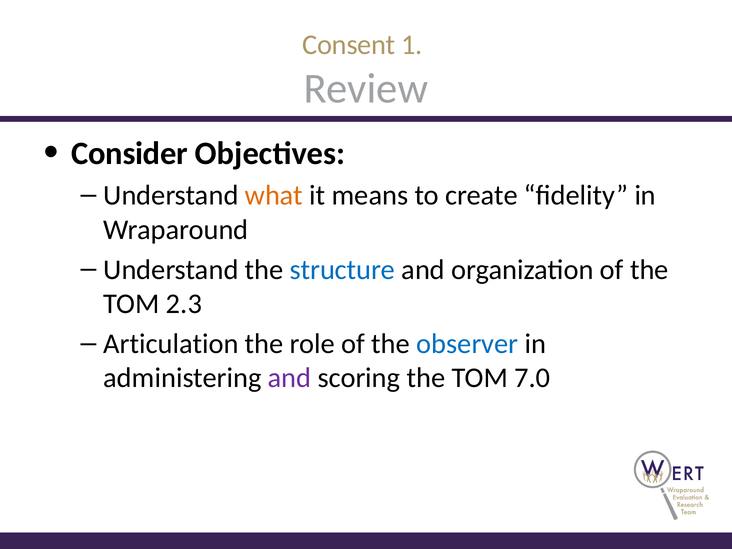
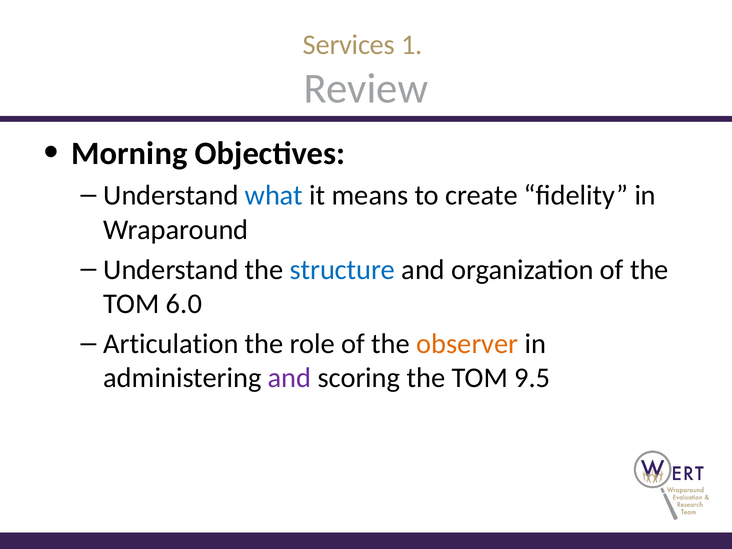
Consent: Consent -> Services (349, 45)
Consider: Consider -> Morning (129, 154)
what colour: orange -> blue (274, 196)
2.3: 2.3 -> 6.0 (184, 304)
observer colour: blue -> orange (467, 344)
7.0: 7.0 -> 9.5 (532, 378)
